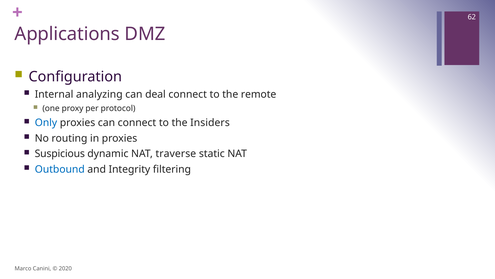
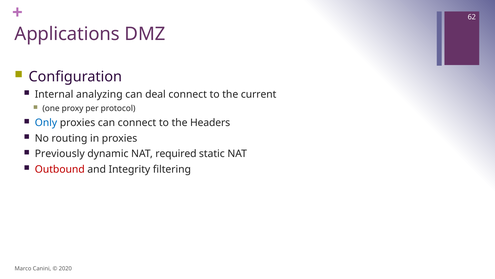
remote: remote -> current (259, 94)
Insiders: Insiders -> Headers (210, 123)
Suspicious: Suspicious -> Previously (60, 154)
traverse: traverse -> required (176, 154)
Outbound colour: blue -> red (60, 169)
